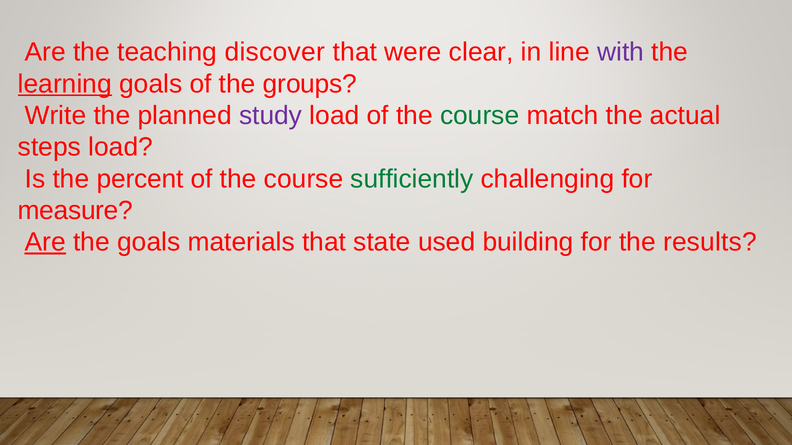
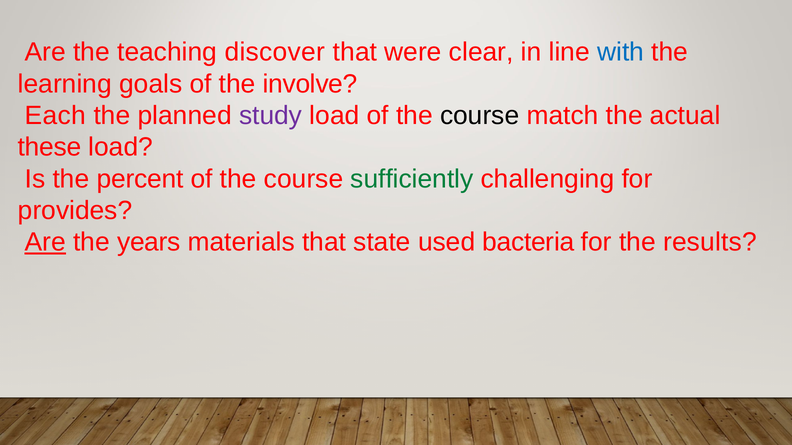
with colour: purple -> blue (621, 52)
learning underline: present -> none (65, 84)
groups: groups -> involve (310, 84)
Write: Write -> Each (55, 116)
course colour: green -> black (480, 116)
steps: steps -> these (50, 147)
measure: measure -> provides (75, 211)
the goals: goals -> years (149, 242)
building: building -> bacteria (528, 242)
